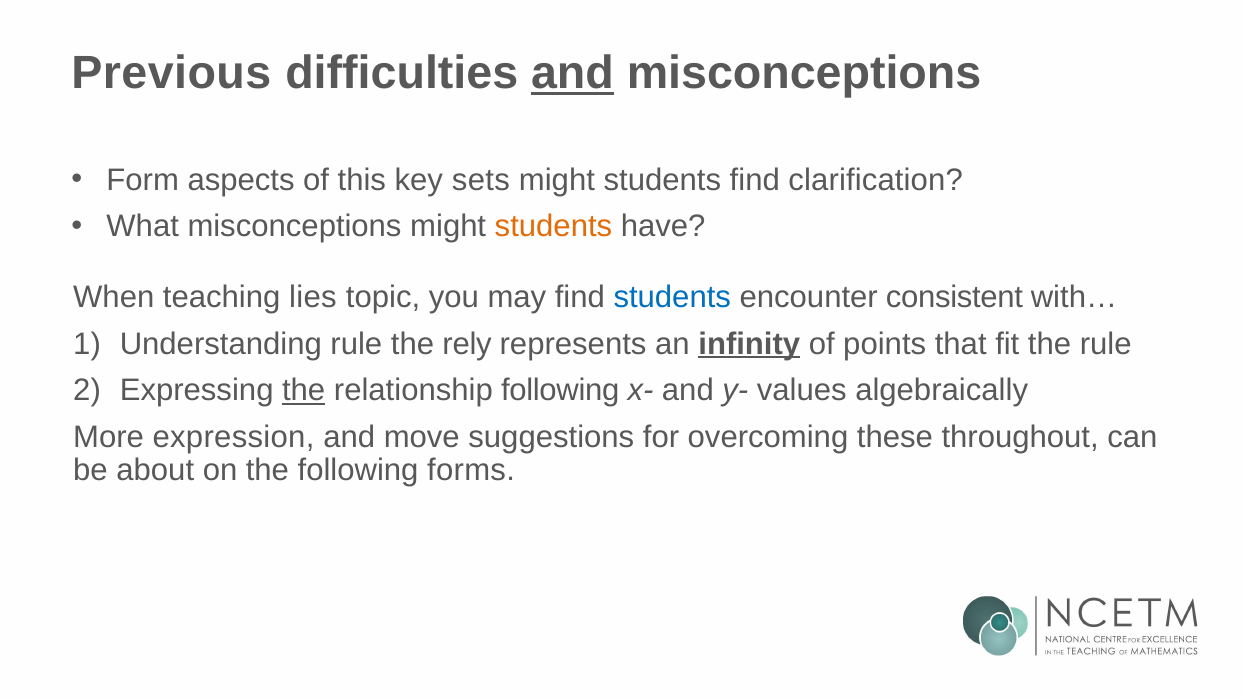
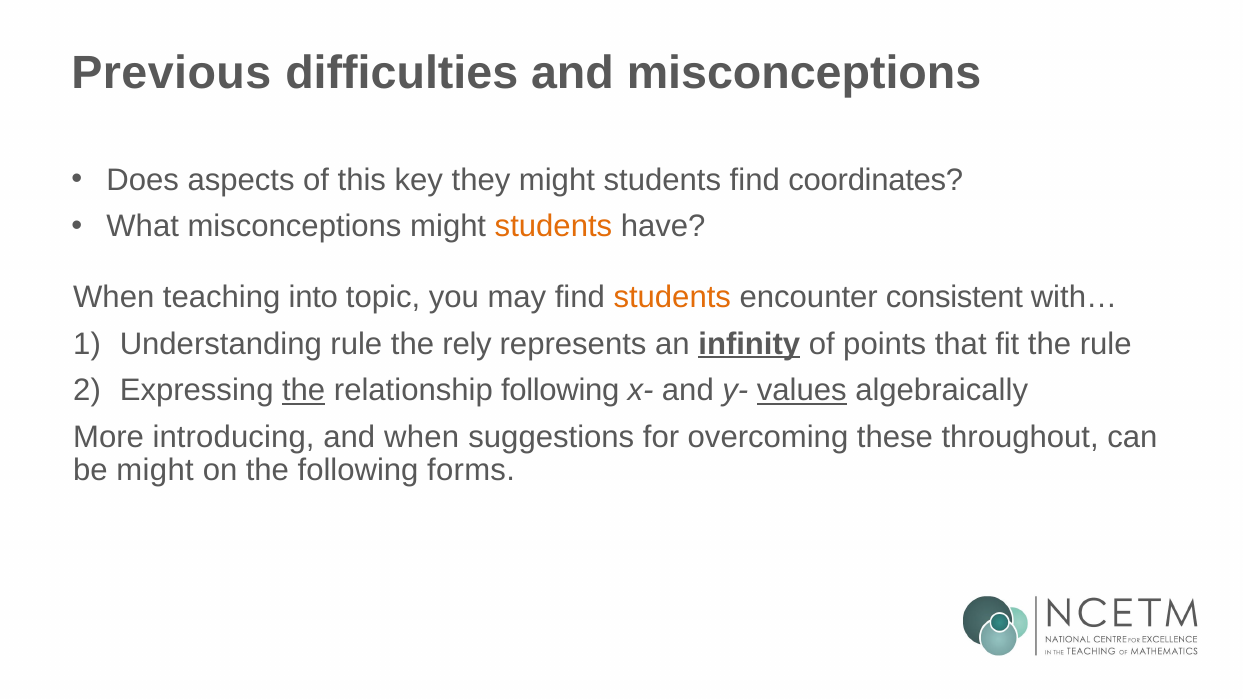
and underline: present -> none (572, 73)
Form: Form -> Does (143, 180)
sets: sets -> they (481, 180)
clarification: clarification -> coordinates (876, 180)
lies: lies -> into (313, 297)
students colour: blue -> orange (672, 297)
values underline: none -> present (802, 390)
expression: expression -> introducing (234, 437)
and move: move -> when (422, 437)
be about: about -> might (155, 471)
